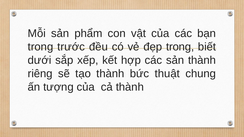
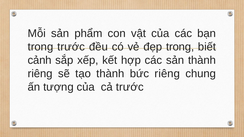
dưới: dưới -> cảnh (40, 60)
bức thuật: thuật -> riêng (167, 74)
cả thành: thành -> trước (130, 87)
